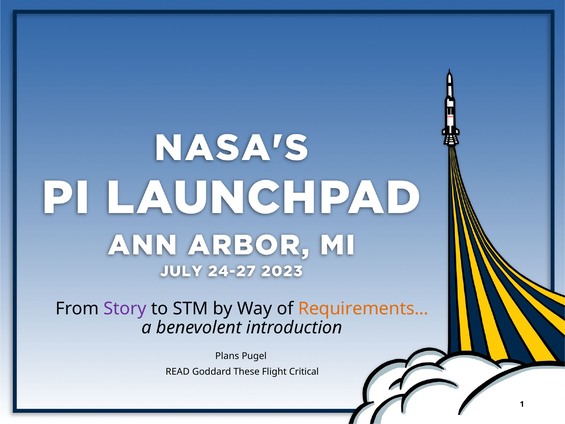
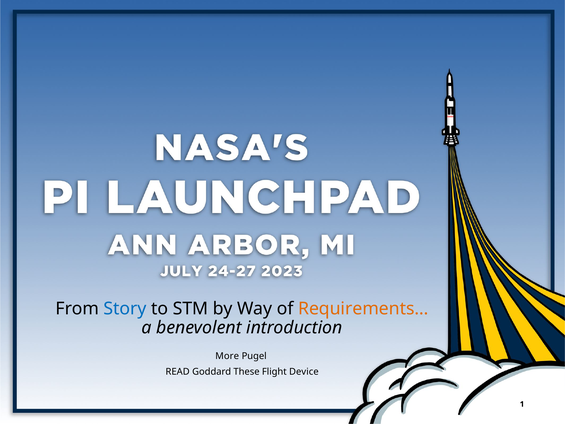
Story colour: purple -> blue (125, 309)
Plans: Plans -> More (227, 356)
Critical: Critical -> Device (304, 371)
